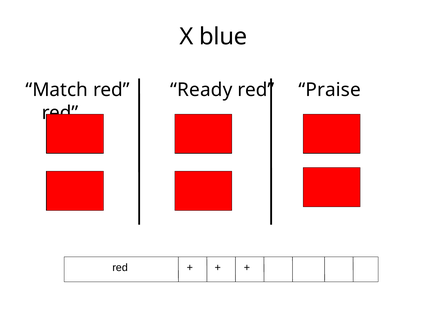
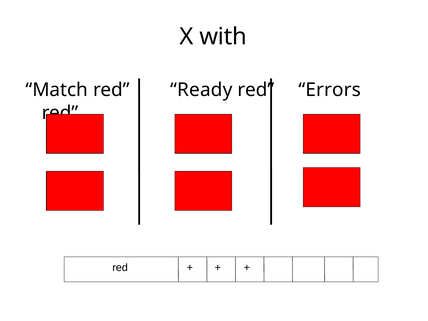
blue: blue -> with (223, 37)
Praise: Praise -> Errors (330, 90)
